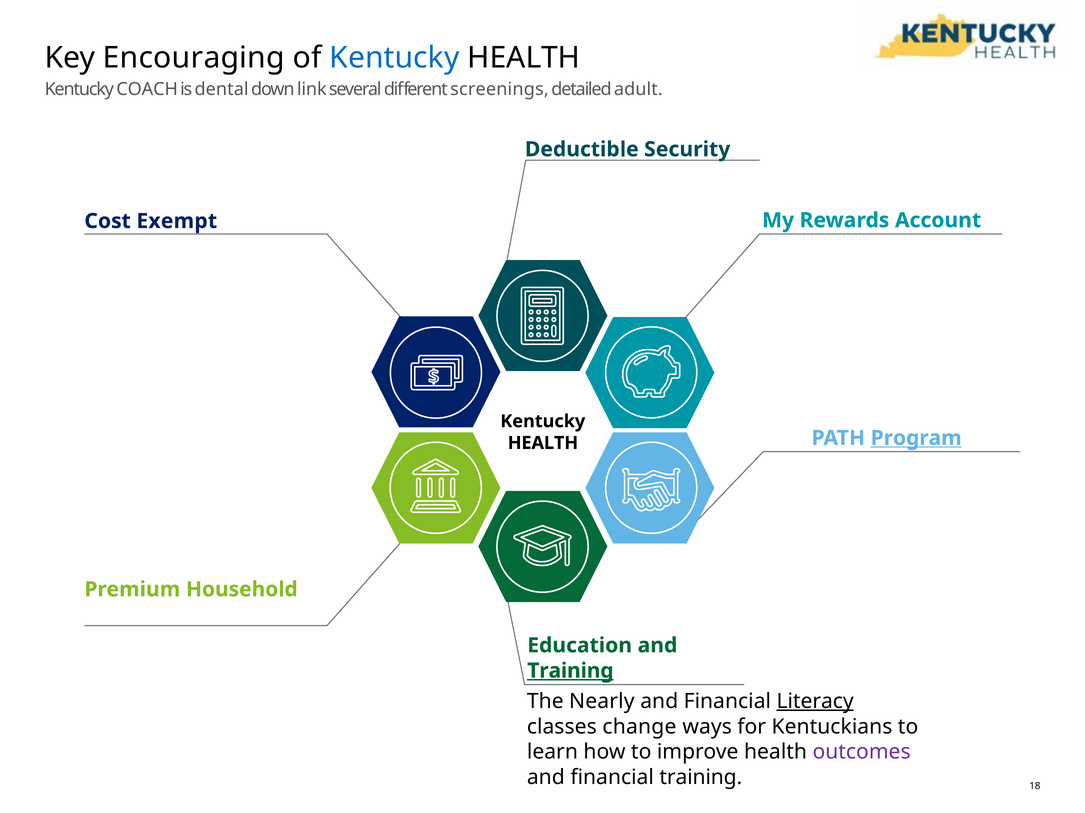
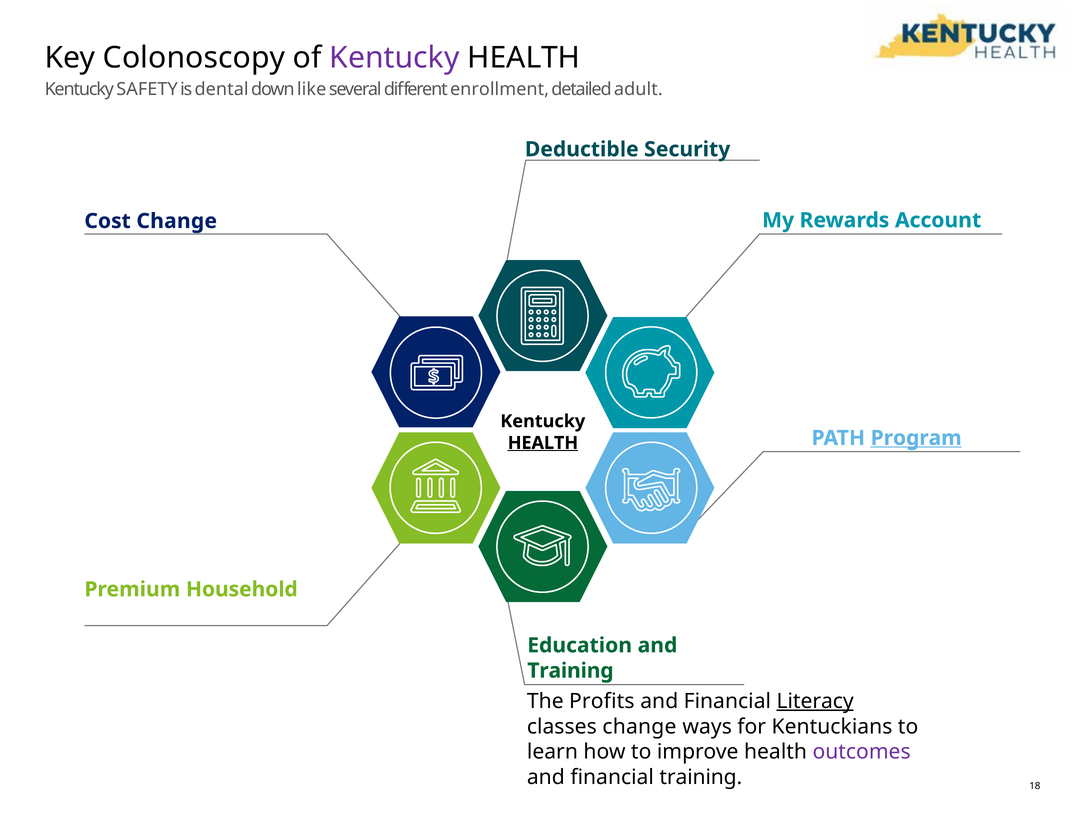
Encouraging: Encouraging -> Colonoscopy (194, 58)
Kentucky colour: blue -> purple (394, 58)
COACH: COACH -> SAFETY (147, 89)
link: link -> like (312, 89)
screenings: screenings -> enrollment (500, 89)
Cost Exempt: Exempt -> Change (177, 221)
HEALTH underline: none -> present (543, 443)
Training underline: present -> none (570, 671)
Nearly: Nearly -> Profits (602, 702)
